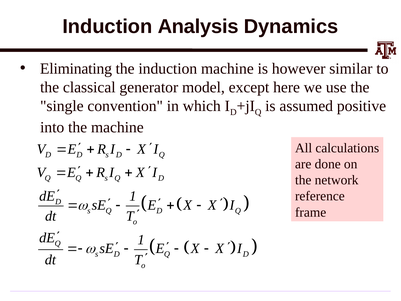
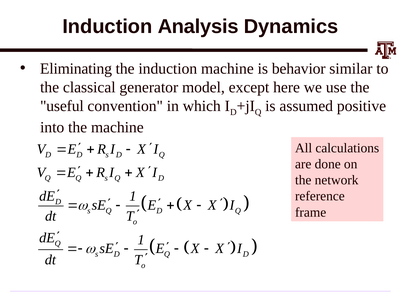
however: however -> behavior (299, 69)
single: single -> useful (62, 106)
